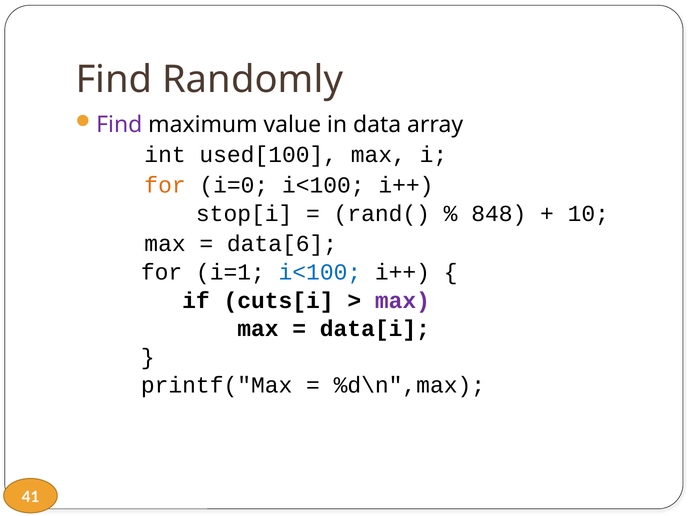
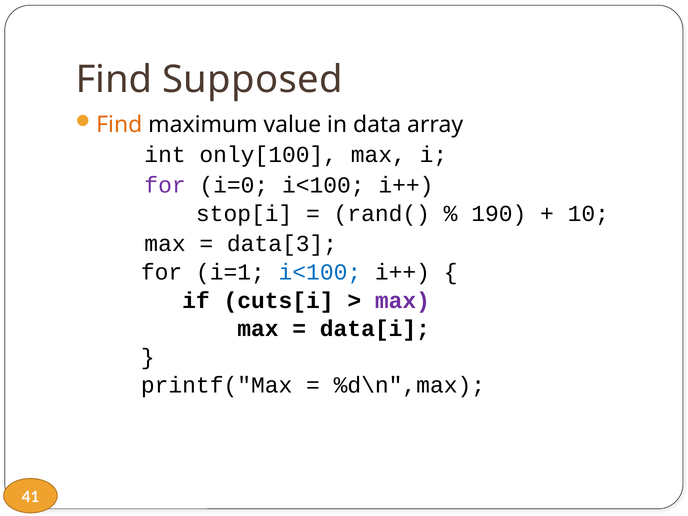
Randomly: Randomly -> Supposed (252, 80)
Find colour: purple -> orange (119, 125)
used[100: used[100 -> only[100 (268, 155)
for colour: orange -> purple (165, 185)
848: 848 -> 190 (499, 214)
data[6: data[6 -> data[3 (282, 244)
